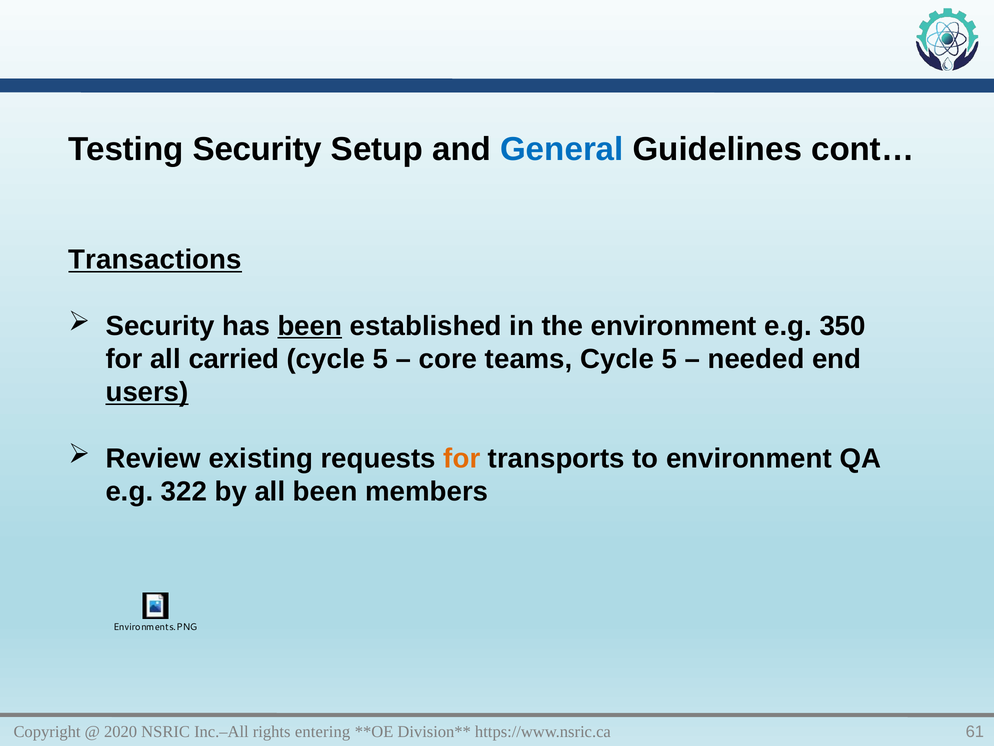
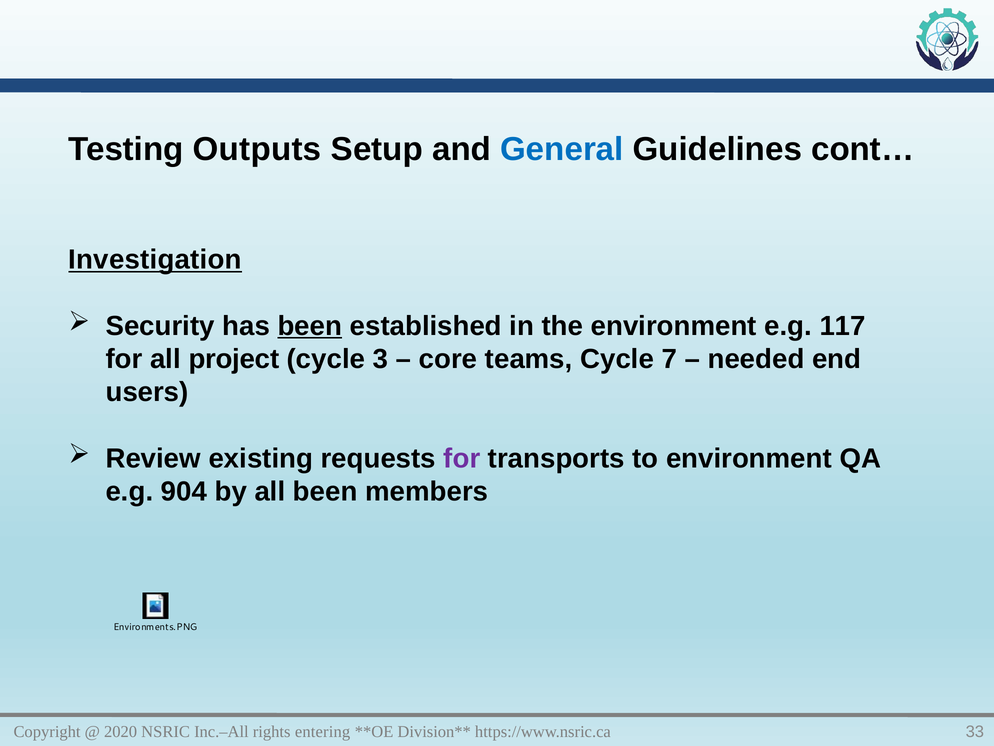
Testing Security: Security -> Outputs (257, 149)
Transactions: Transactions -> Investigation (155, 259)
350: 350 -> 117 (843, 326)
carried: carried -> project (234, 359)
5: 5 -> 3 (381, 359)
teams Cycle 5: 5 -> 7 (669, 359)
users underline: present -> none (147, 392)
for colour: orange -> purple (462, 458)
322: 322 -> 904 (184, 491)
61: 61 -> 33 (975, 731)
